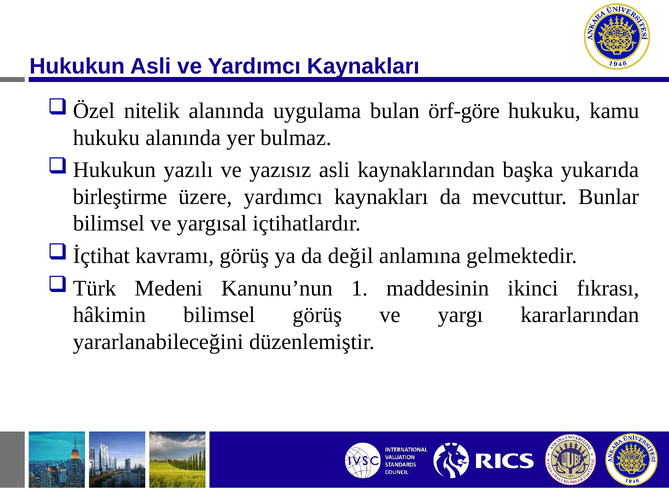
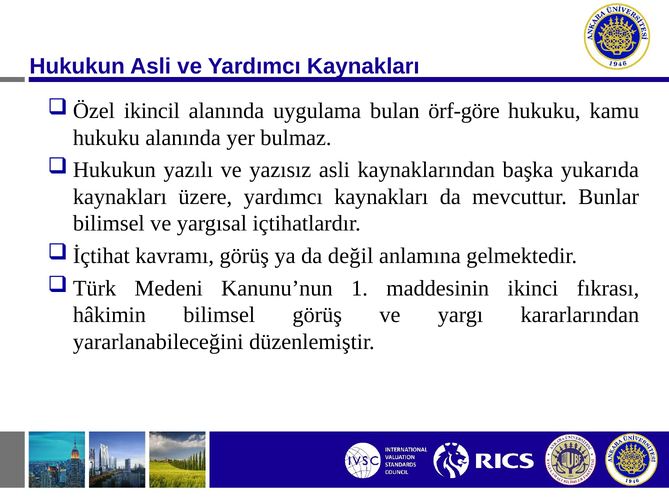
nitelik: nitelik -> ikincil (152, 111)
birleştirme: birleştirme -> kaynakları (120, 197)
